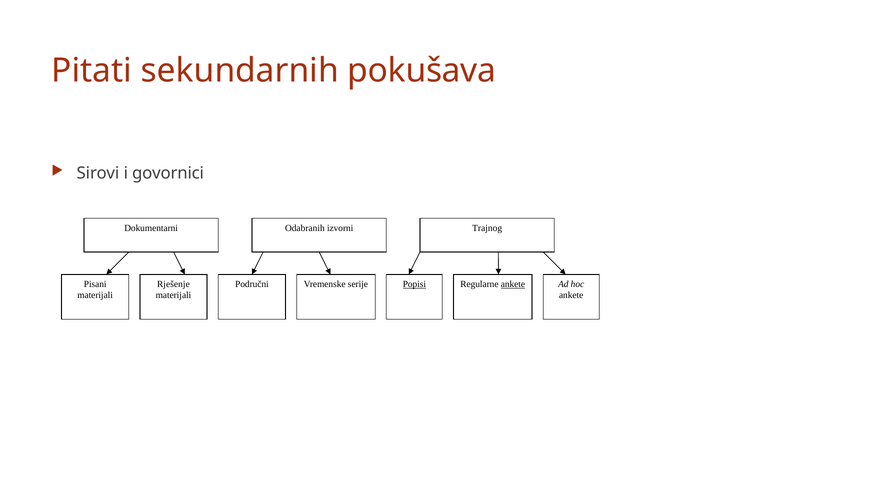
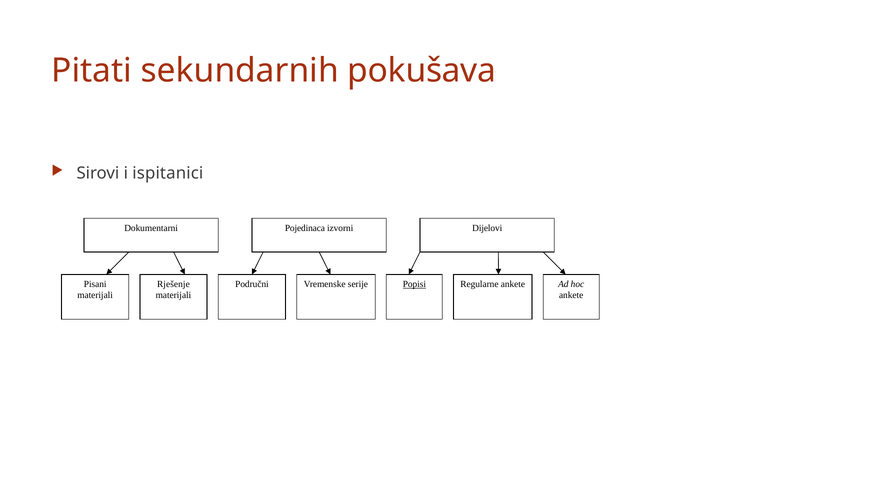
govornici: govornici -> ispitanici (168, 173)
Odabranih: Odabranih -> Pojedinaca (305, 228)
Trajnog: Trajnog -> Dijelovi (487, 228)
ankete underline: present -> none (513, 284)
